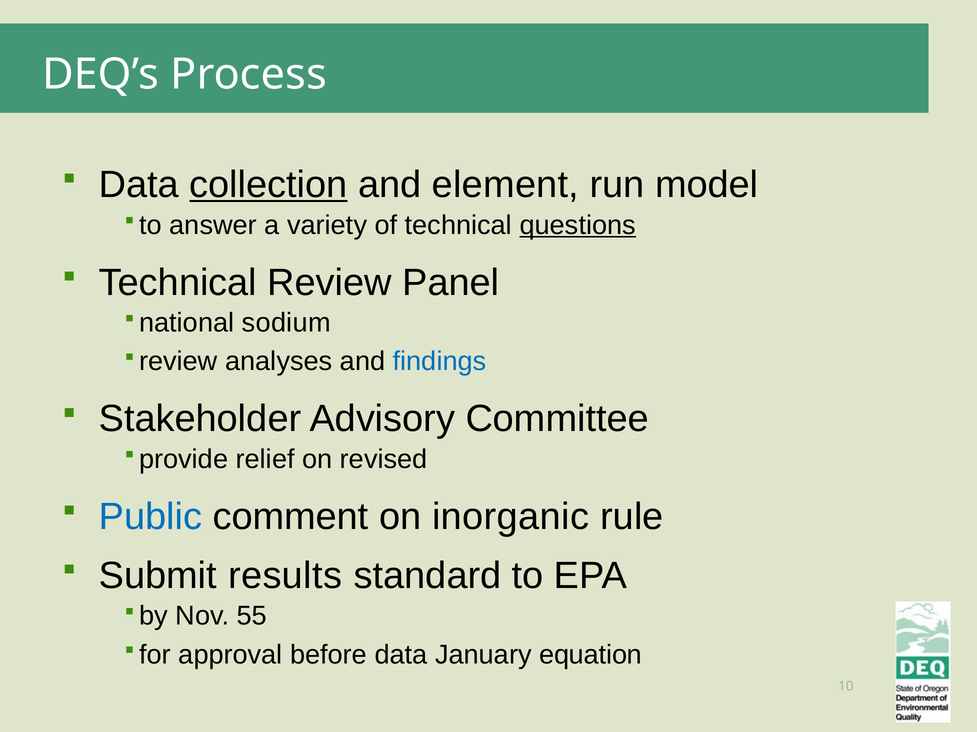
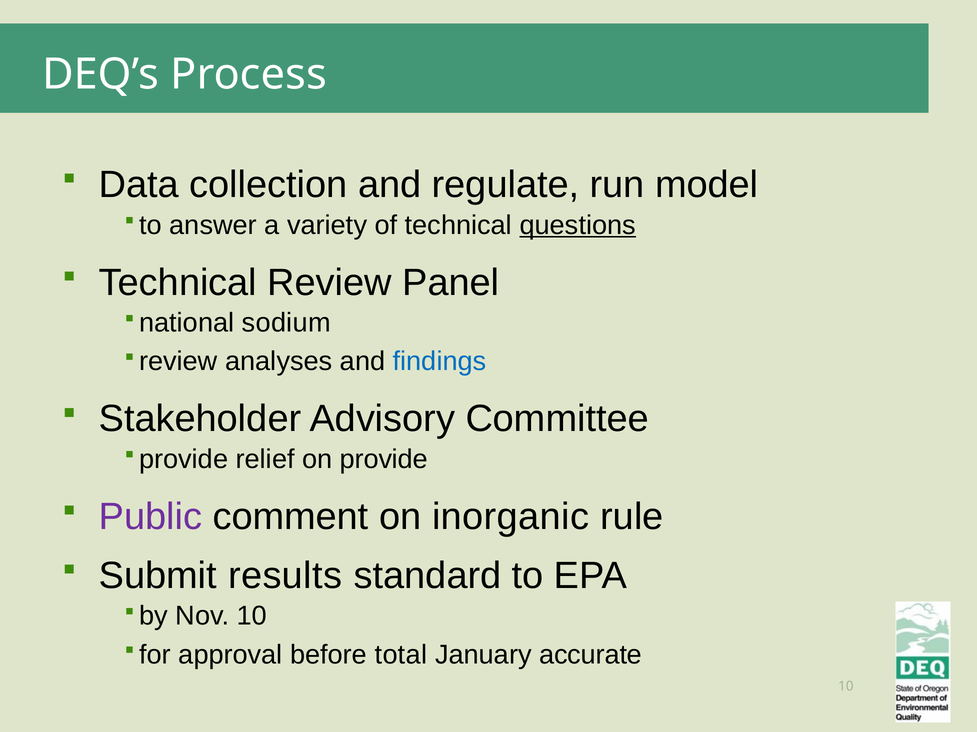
collection underline: present -> none (268, 185)
element: element -> regulate (505, 185)
revised: revised -> provide (384, 460)
Public colour: blue -> purple (151, 517)
Nov 55: 55 -> 10 (252, 617)
before data: data -> total (401, 655)
equation: equation -> accurate (591, 655)
